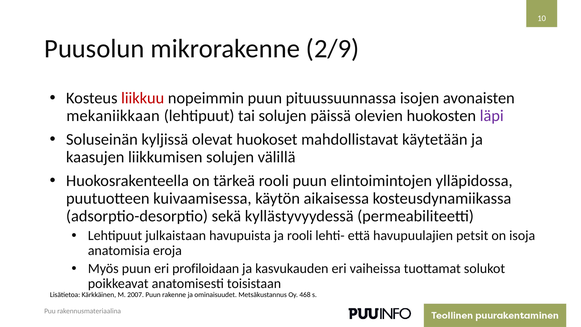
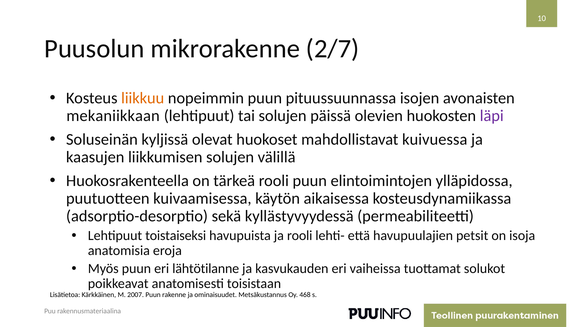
2/9: 2/9 -> 2/7 (333, 49)
liikkuu colour: red -> orange (143, 98)
käytetään: käytetään -> kuivuessa (435, 139)
julkaistaan: julkaistaan -> toistaiseksi (176, 235)
profiloidaan: profiloidaan -> lähtötilanne (206, 269)
